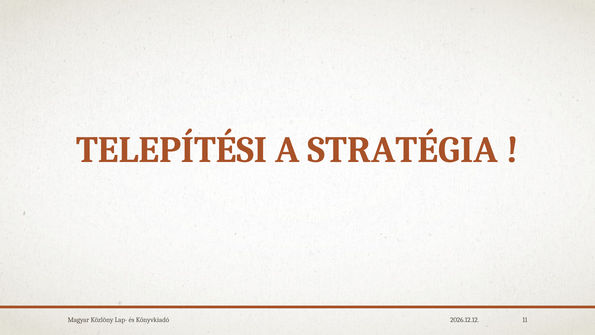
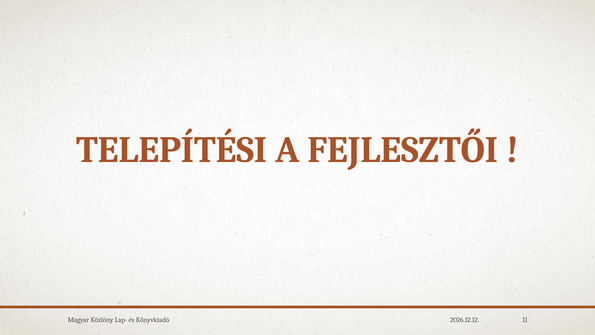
STRATÉGIA: STRATÉGIA -> FEJLESZTŐI (403, 150)
